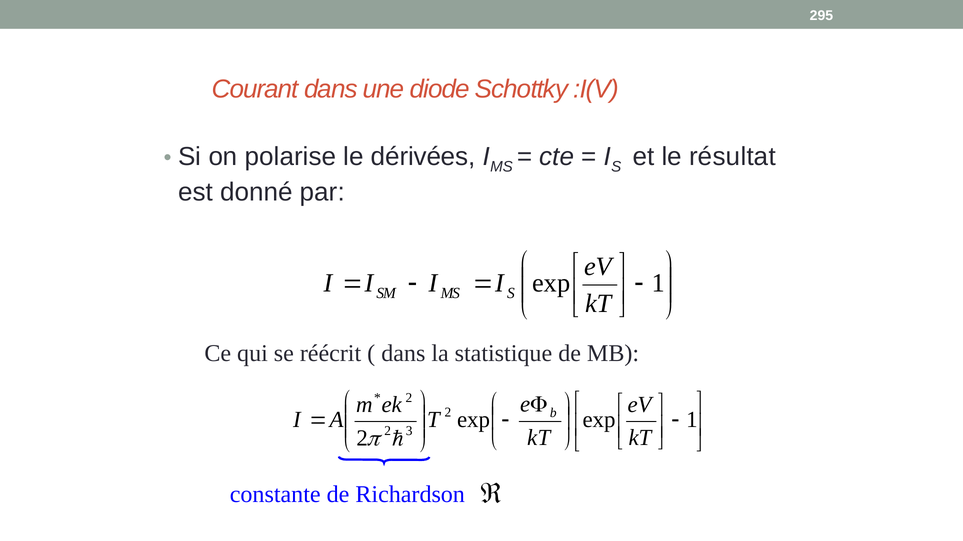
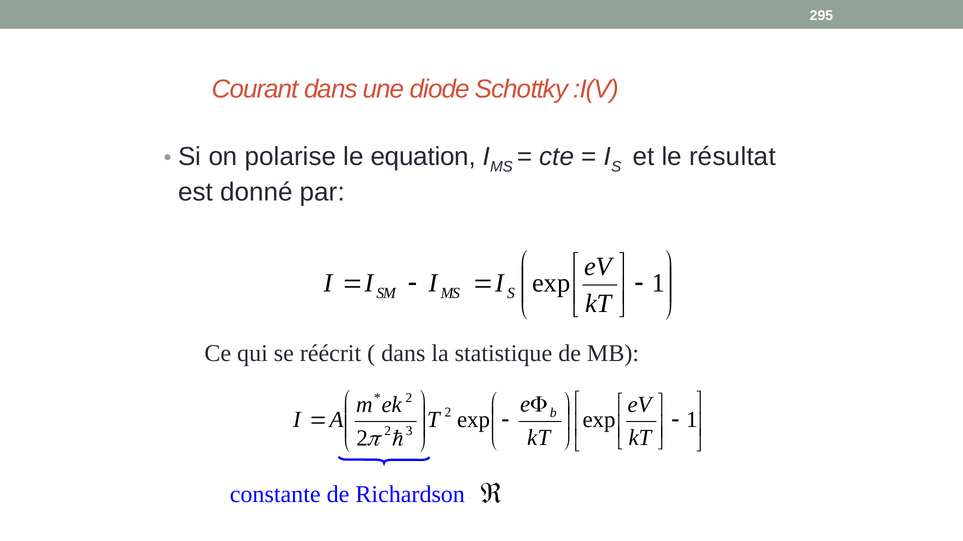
dérivées: dérivées -> equation (423, 157)
